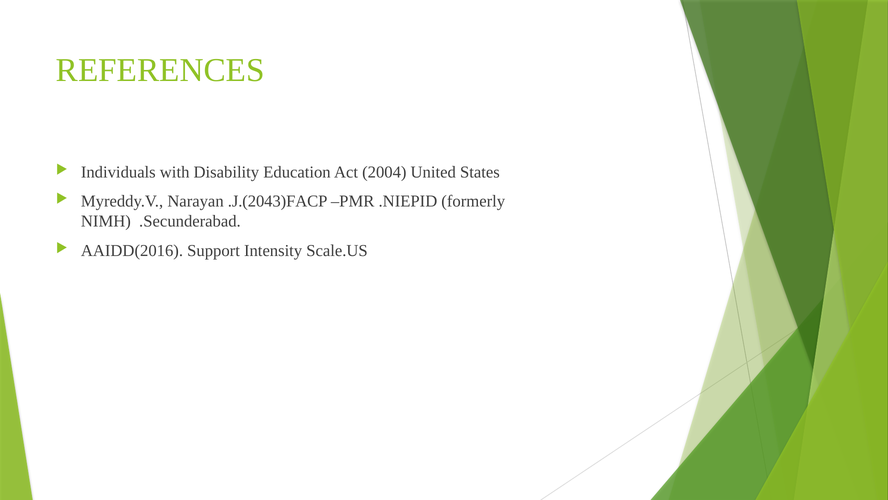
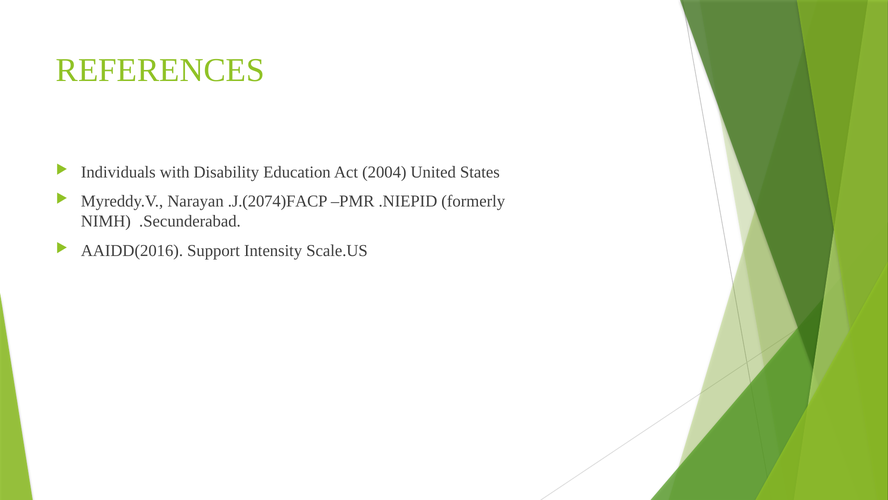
.J.(2043)FACP: .J.(2043)FACP -> .J.(2074)FACP (278, 201)
